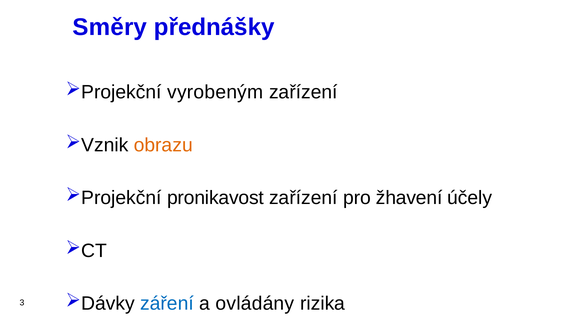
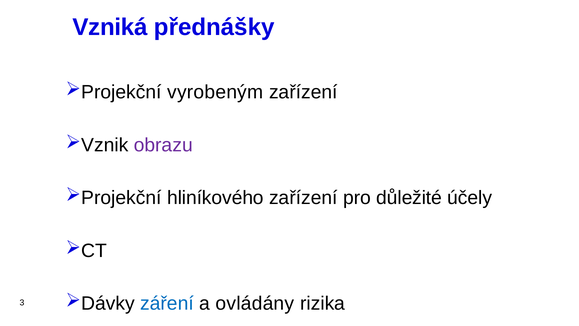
Směry: Směry -> Vzniká (110, 27)
obrazu colour: orange -> purple (163, 145)
pronikavost: pronikavost -> hliníkového (215, 198)
žhavení: žhavení -> důležité (409, 198)
